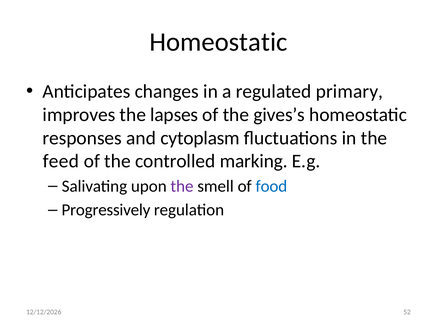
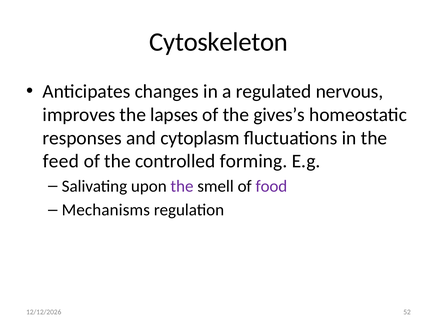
Homeostatic: Homeostatic -> Cytoskeleton (219, 42)
primary: primary -> nervous (350, 92)
marking: marking -> forming (254, 162)
food colour: blue -> purple (271, 187)
Progressively: Progressively -> Mechanisms (106, 211)
